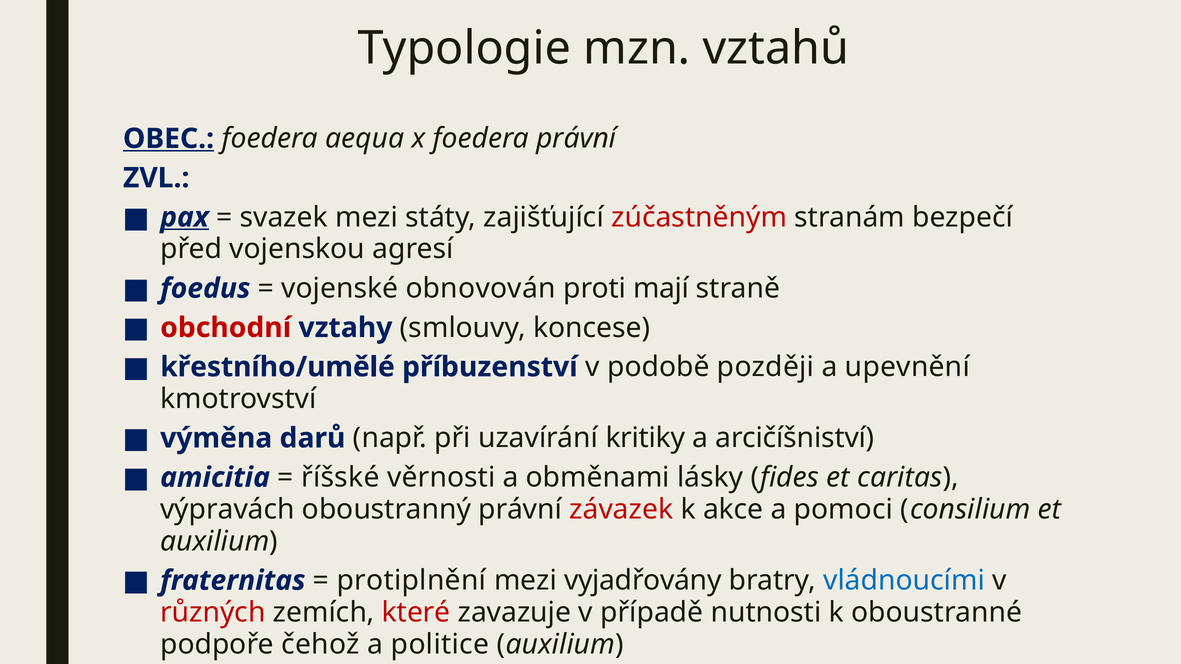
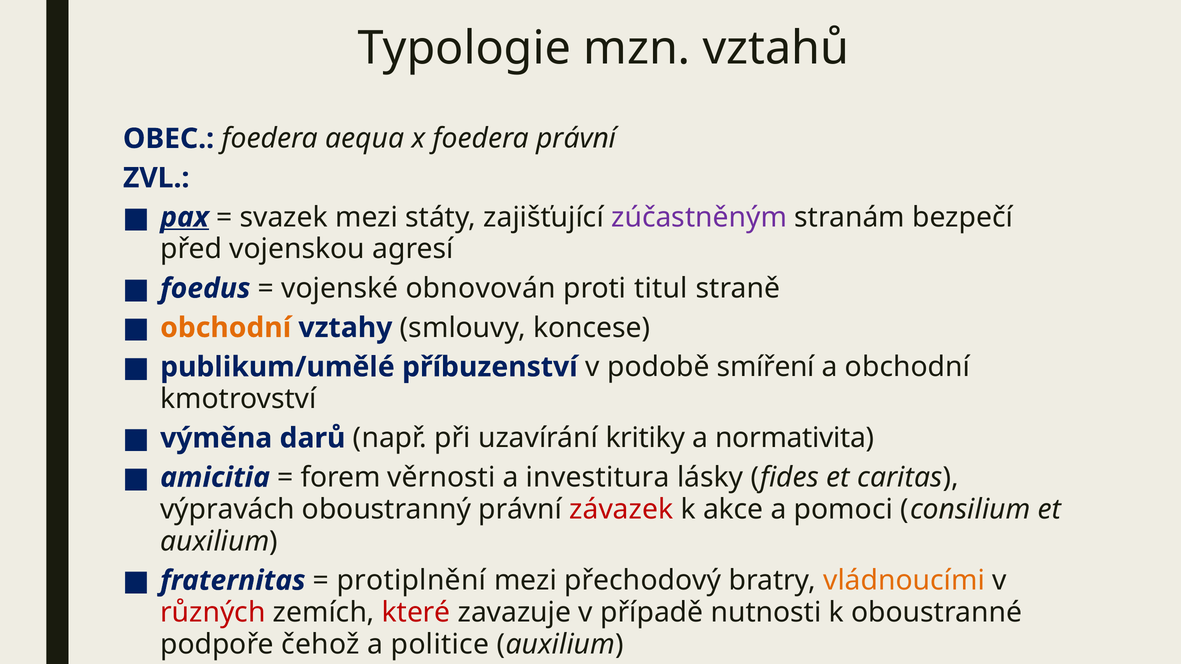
OBEC underline: present -> none (169, 139)
zúčastněným colour: red -> purple (699, 217)
mají: mají -> titul (661, 289)
obchodní colour: red -> orange (226, 328)
křestního/umělé: křestního/umělé -> publikum/umělé (277, 367)
později: později -> smíření (766, 367)
a upevnění: upevnění -> obchodní (908, 367)
arcičíšniství: arcičíšniství -> normativita (795, 438)
říšské: říšské -> forem (341, 478)
obměnami: obměnami -> investitura (598, 478)
vyjadřovány: vyjadřovány -> přechodový (643, 581)
vládnoucími colour: blue -> orange (904, 581)
